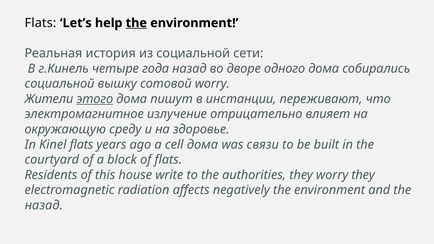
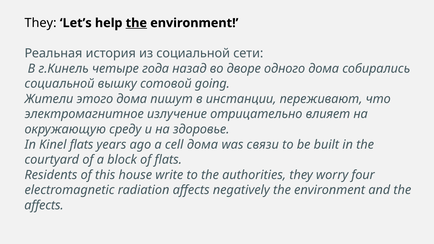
Flats: Flats -> They (41, 23)
сотовой worry: worry -> going (212, 84)
этого underline: present -> none (95, 99)
worry they: they -> four (363, 175)
назад: назад -> affects (44, 205)
